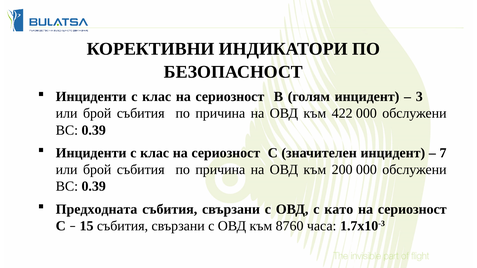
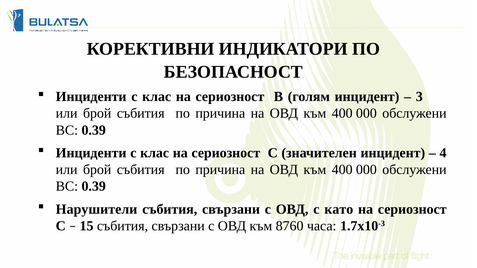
422: 422 -> 400 (342, 114)
7: 7 -> 4 (443, 153)
200: 200 -> 400 (342, 170)
Предходната: Предходната -> Нарушители (97, 209)
